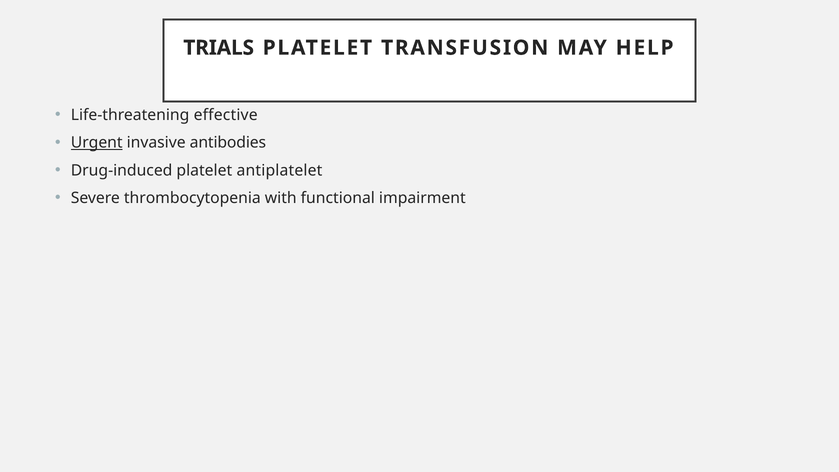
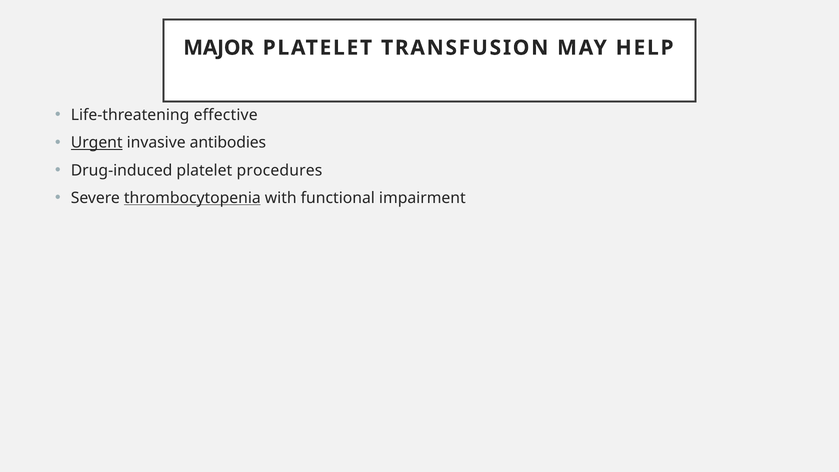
TRIALS: TRIALS -> MAJOR (219, 48)
antiplatelet: antiplatelet -> procedures (279, 170)
thrombocytopenia underline: none -> present (192, 198)
